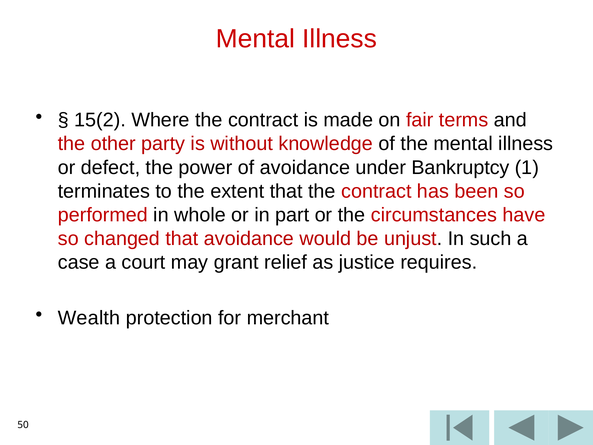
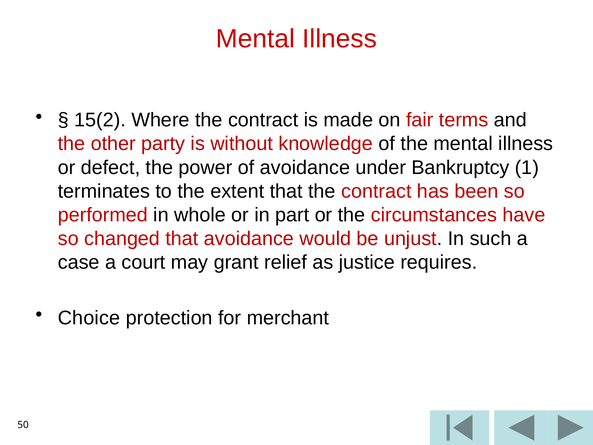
Wealth: Wealth -> Choice (89, 318)
